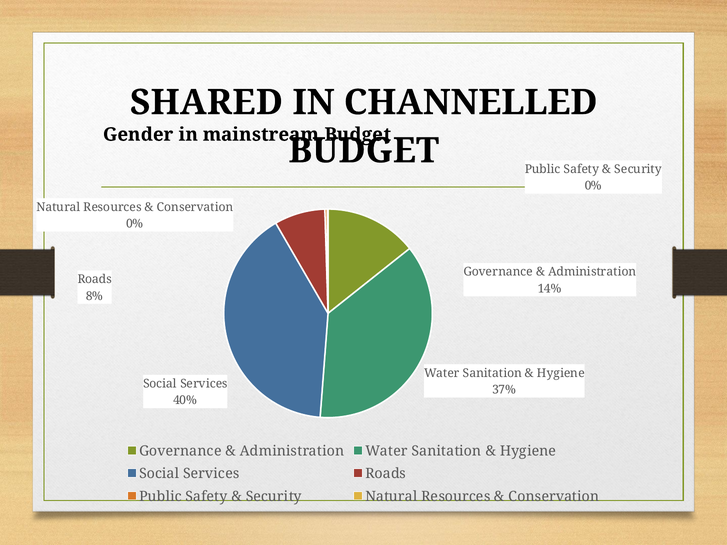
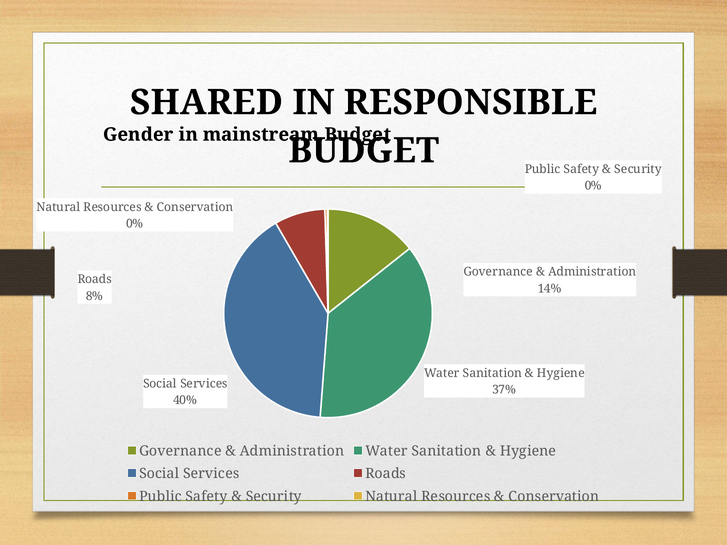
CHANNELLED: CHANNELLED -> RESPONSIBLE (471, 103)
